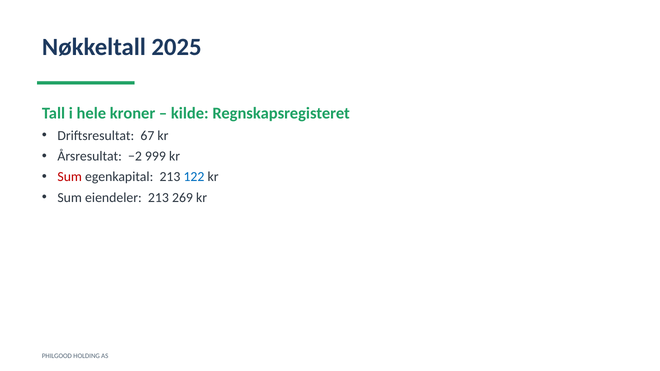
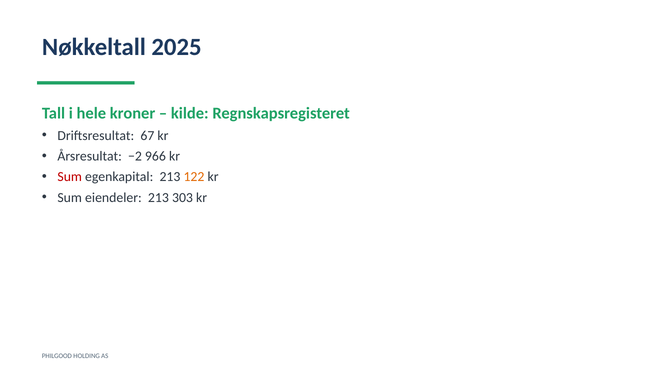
999: 999 -> 966 (155, 156)
122 colour: blue -> orange (194, 177)
269: 269 -> 303 (182, 198)
